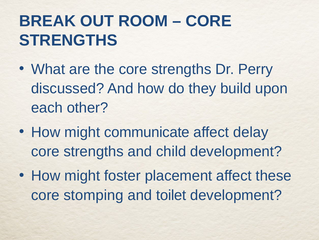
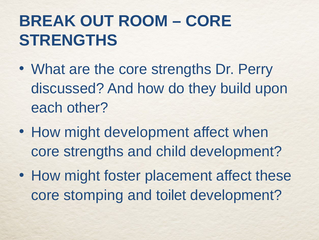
might communicate: communicate -> development (147, 132)
delay: delay -> when (251, 132)
